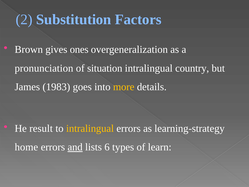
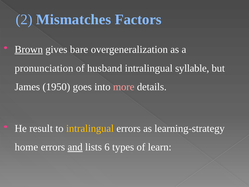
Substitution: Substitution -> Mismatches (74, 19)
Brown underline: none -> present (29, 49)
ones: ones -> bare (79, 49)
situation: situation -> husband (105, 68)
country: country -> syllable (192, 68)
1983: 1983 -> 1950 (56, 87)
more colour: yellow -> pink (124, 87)
